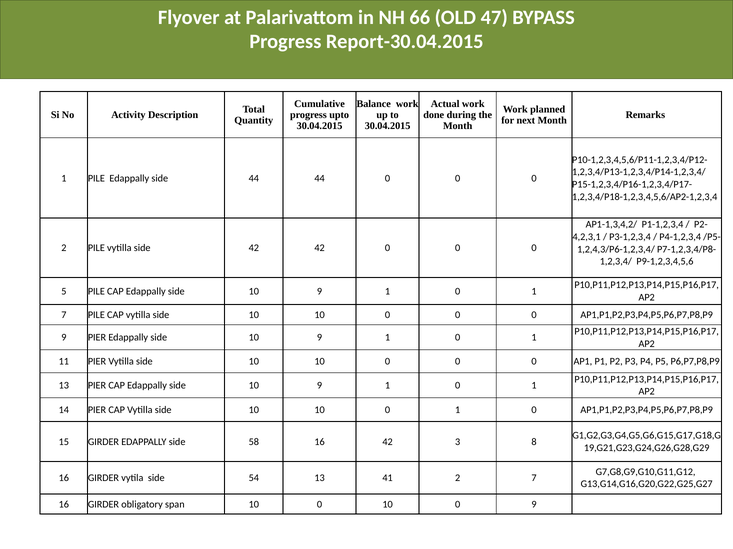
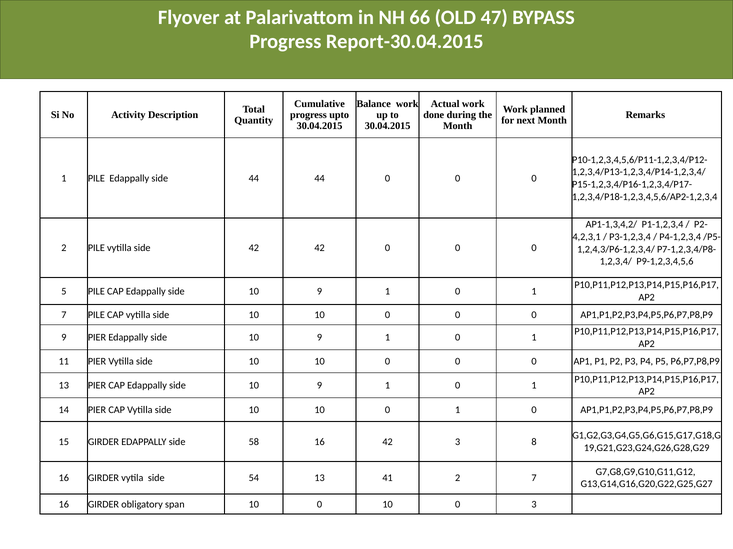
0 9: 9 -> 3 (534, 505)
